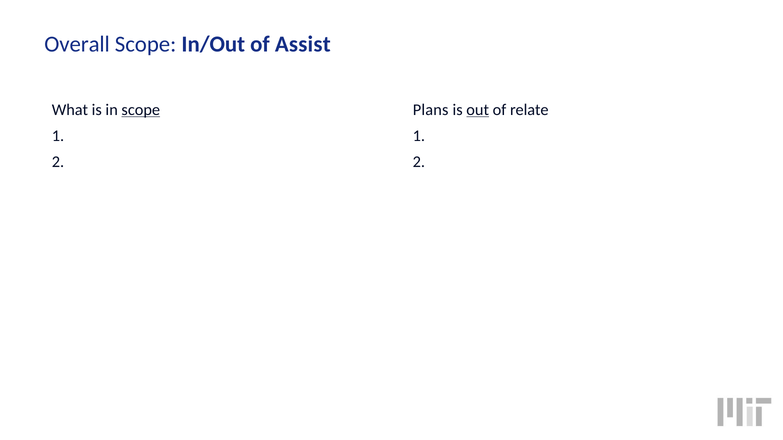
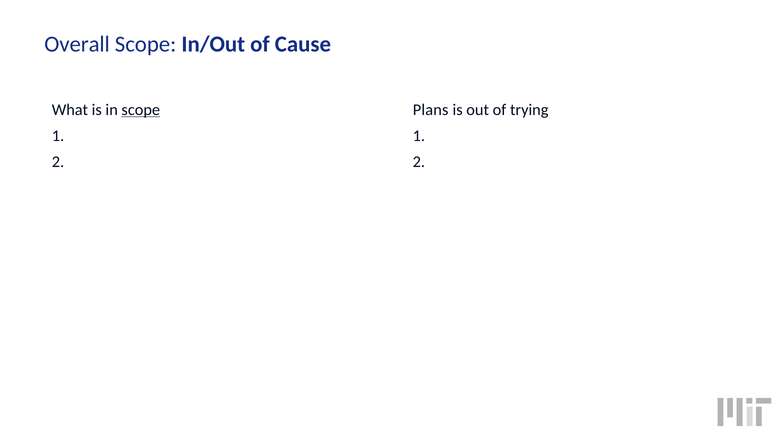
Assist: Assist -> Cause (303, 44)
out underline: present -> none (478, 110)
relate: relate -> trying (529, 110)
